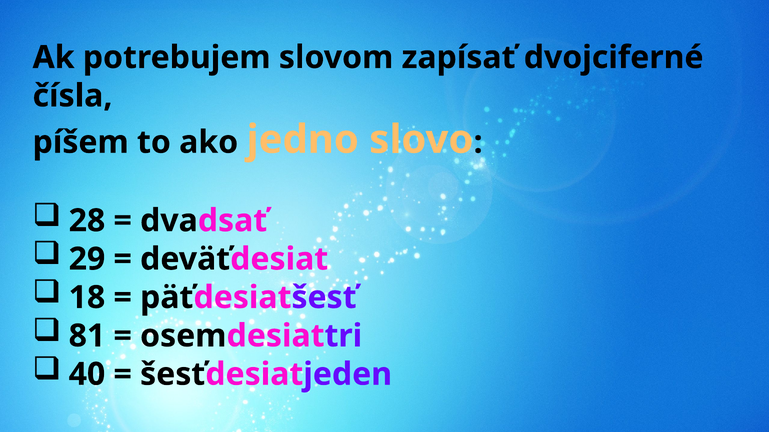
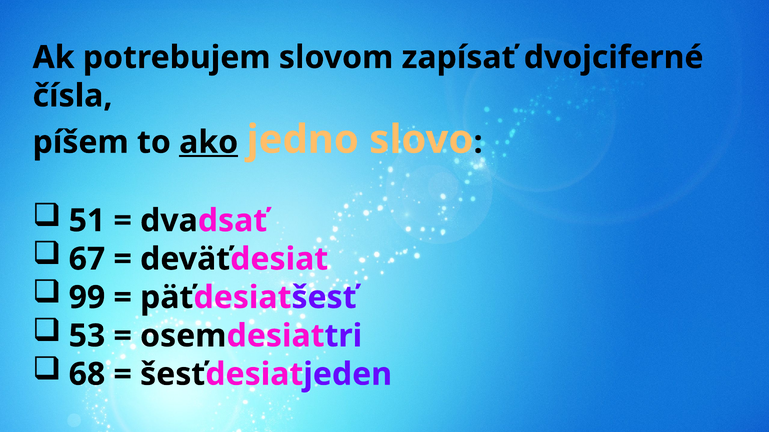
ako underline: none -> present (209, 142)
28: 28 -> 51 (87, 221)
29: 29 -> 67 (87, 259)
18: 18 -> 99 (87, 298)
81: 81 -> 53 (87, 336)
40: 40 -> 68 (87, 375)
